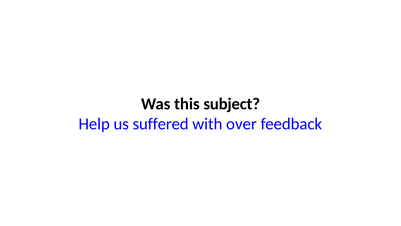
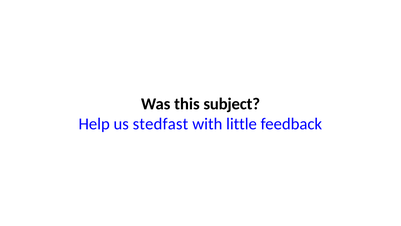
suffered: suffered -> stedfast (160, 124)
over: over -> little (242, 124)
